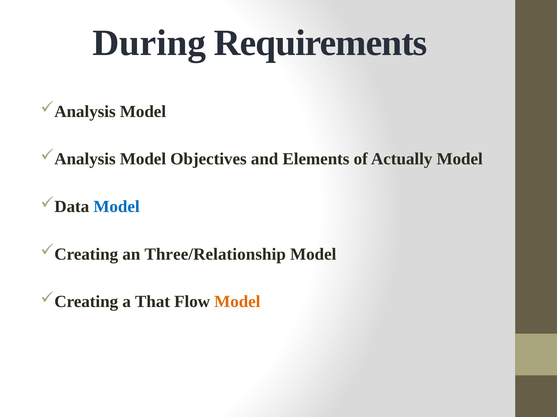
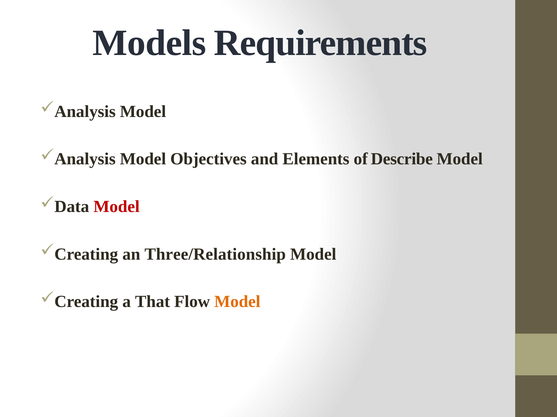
During: During -> Models (149, 43)
Actually: Actually -> Describe (402, 159)
Model colour: blue -> red (117, 207)
